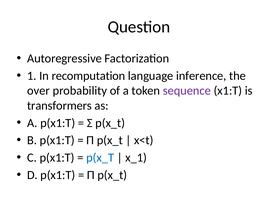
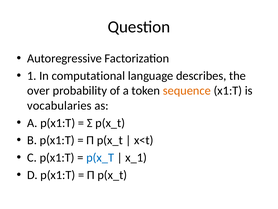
recomputation: recomputation -> computational (88, 76)
inference: inference -> describes (201, 76)
sequence colour: purple -> orange (187, 90)
transformers: transformers -> vocabularies (59, 105)
